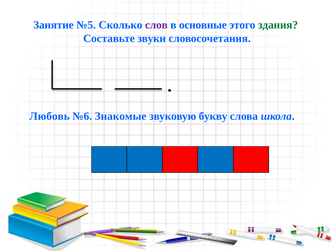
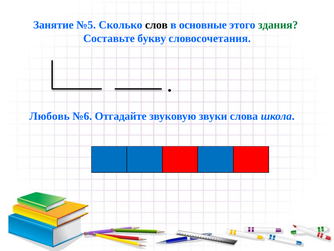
слов colour: purple -> black (156, 25)
звуки: звуки -> букву (152, 38)
Знакомые: Знакомые -> Отгадайте (121, 116)
букву: букву -> звуки (213, 116)
